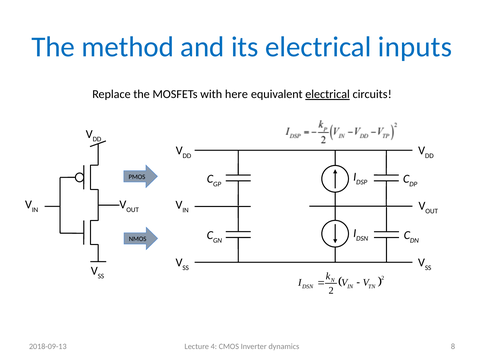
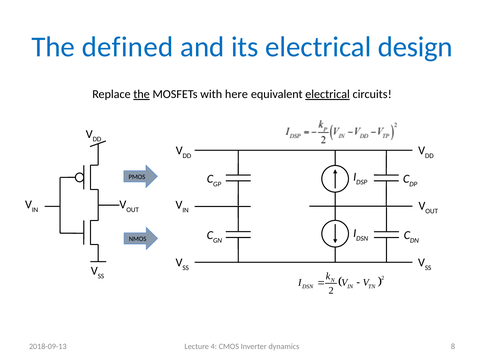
method: method -> defined (128, 47)
inputs: inputs -> design (415, 47)
the underline: none -> present (142, 94)
